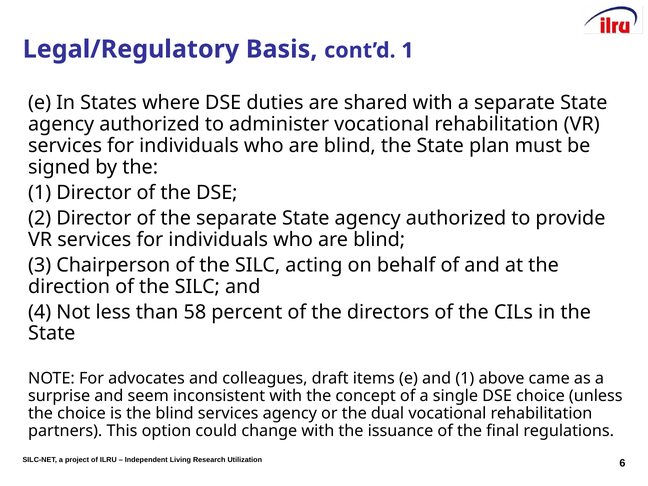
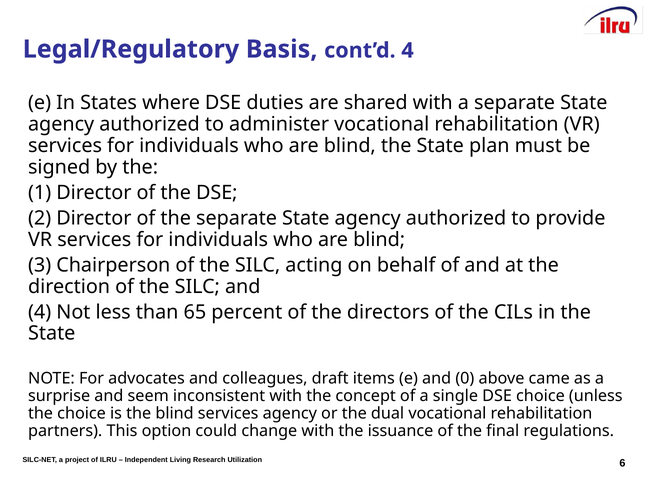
cont’d 1: 1 -> 4 (408, 50)
58: 58 -> 65 (195, 312)
and 1: 1 -> 0 (465, 379)
